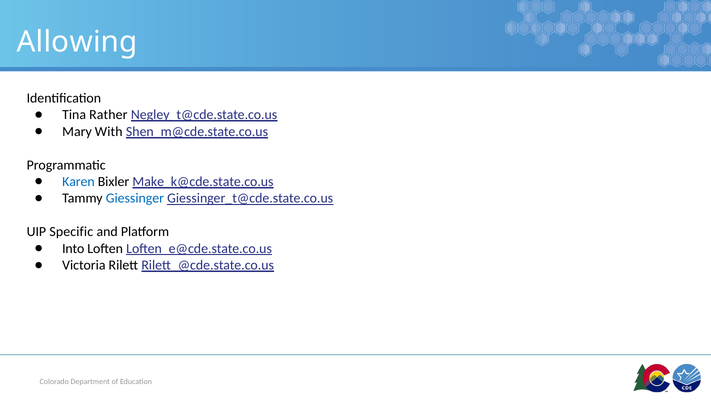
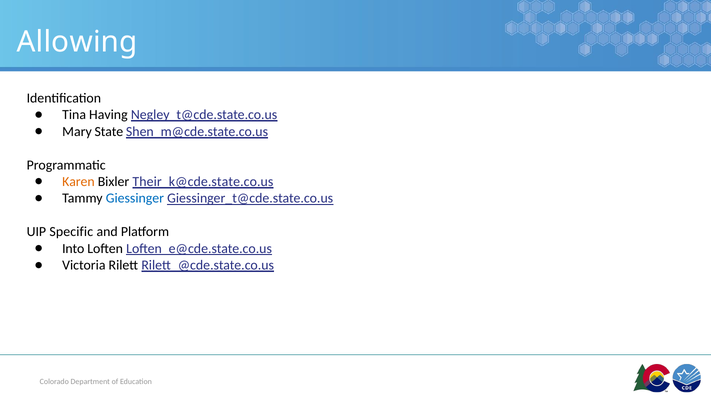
Rather: Rather -> Having (108, 115)
With: With -> State (109, 132)
Karen colour: blue -> orange (78, 182)
Make_k@cde.state.co.us: Make_k@cde.state.co.us -> Their_k@cde.state.co.us (203, 182)
